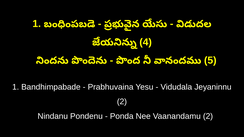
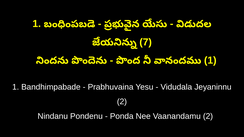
4: 4 -> 7 (146, 42)
5: 5 -> 1 (210, 60)
